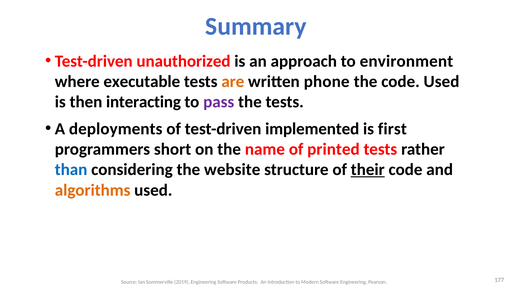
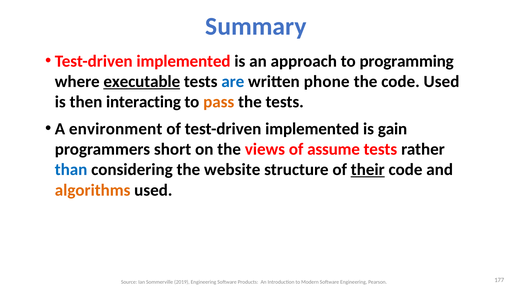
unauthorized: unauthorized -> implemented (184, 61)
environment: environment -> programming (407, 61)
executable underline: none -> present (142, 82)
are colour: orange -> blue (233, 82)
pass colour: purple -> orange (219, 102)
deployments: deployments -> environment (116, 129)
first: first -> gain (393, 129)
name: name -> views (265, 149)
printed: printed -> assume (334, 149)
